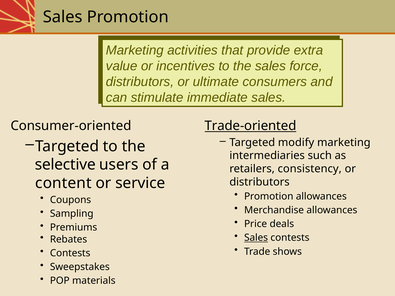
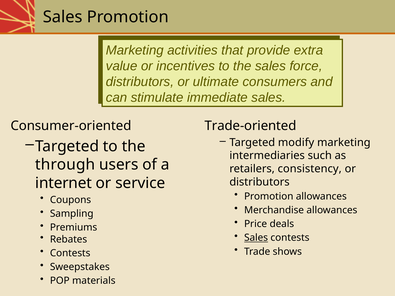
Trade-oriented underline: present -> none (251, 126)
selective: selective -> through (65, 165)
content: content -> internet (64, 183)
